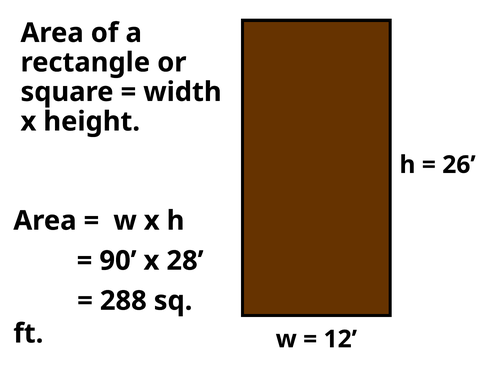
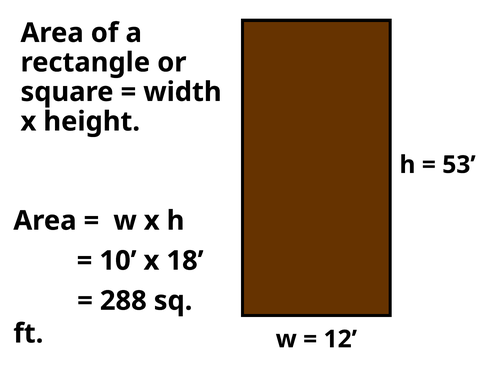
26: 26 -> 53 (459, 165)
90: 90 -> 10 (118, 261)
28: 28 -> 18 (185, 261)
